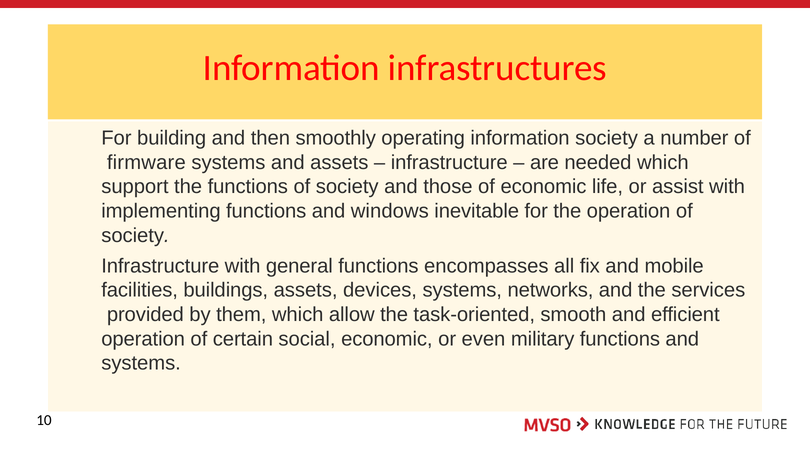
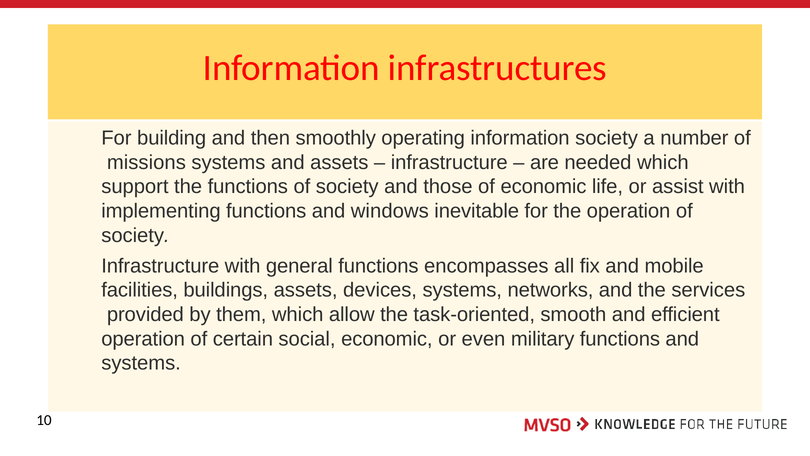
firmware: firmware -> missions (146, 162)
